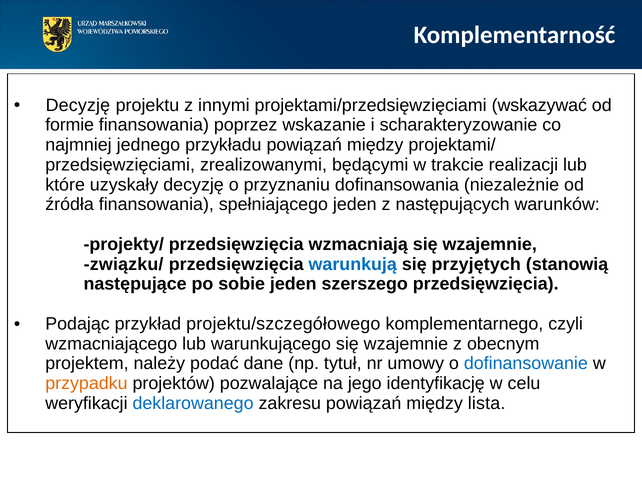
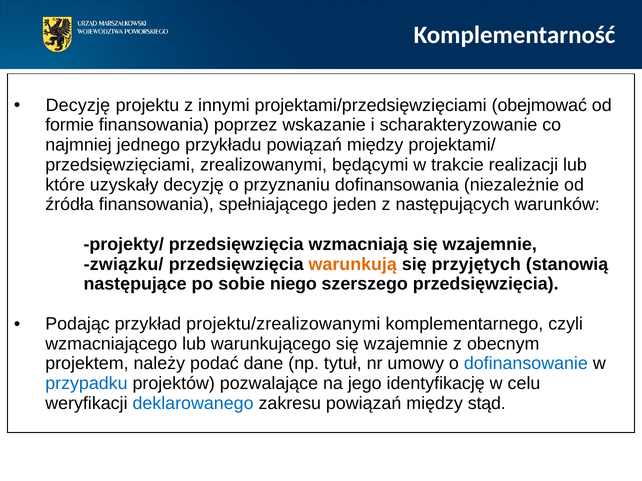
wskazywać: wskazywać -> obejmować (539, 105)
warunkują colour: blue -> orange (353, 264)
sobie jeden: jeden -> niego (293, 284)
projektu/szczegółowego: projektu/szczegółowego -> projektu/zrealizowanymi (283, 324)
przypadku colour: orange -> blue (86, 384)
lista: lista -> stąd (487, 404)
